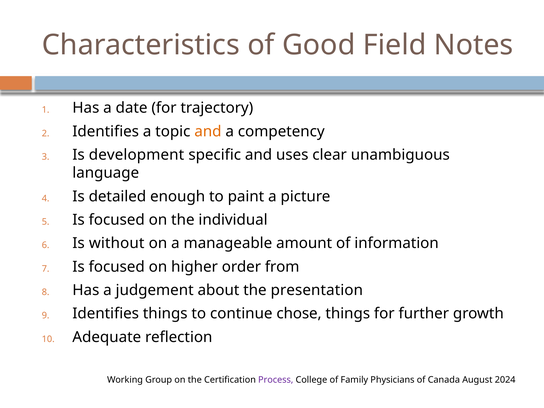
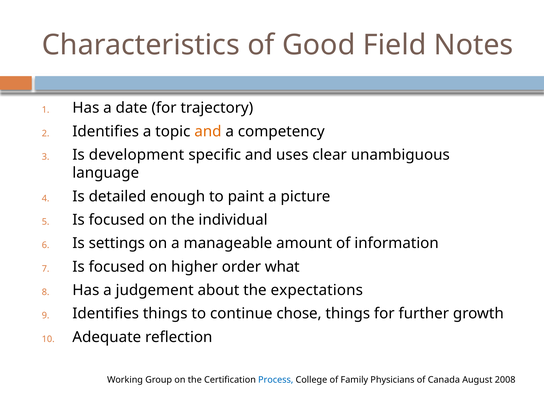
without: without -> settings (117, 243)
from: from -> what (282, 267)
presentation: presentation -> expectations (317, 290)
Process colour: purple -> blue (276, 380)
2024: 2024 -> 2008 (505, 380)
